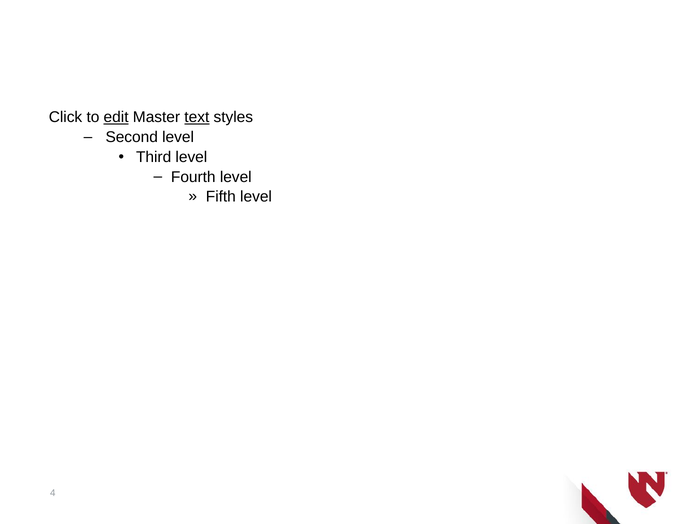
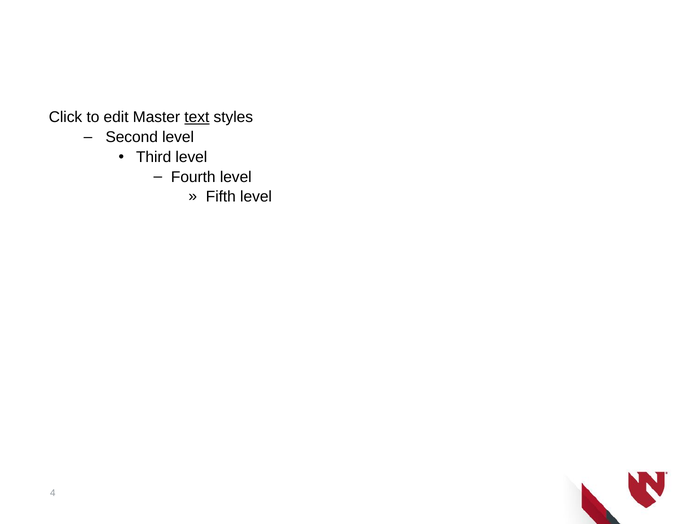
edit underline: present -> none (116, 117)
